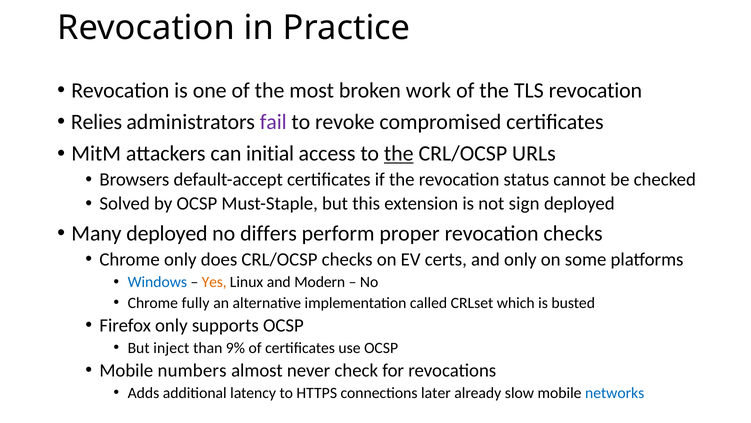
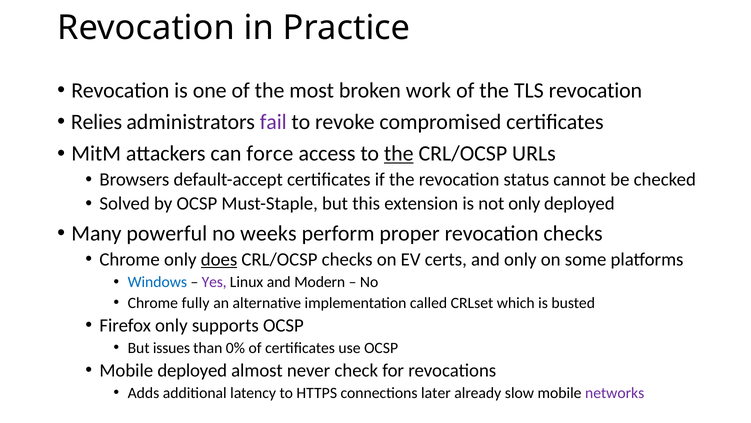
initial: initial -> force (270, 153)
not sign: sign -> only (524, 203)
Many deployed: deployed -> powerful (167, 233)
differs: differs -> weeks (268, 233)
does underline: none -> present (219, 259)
Yes colour: orange -> purple (214, 282)
inject: inject -> issues (171, 347)
9%: 9% -> 0% (235, 347)
Mobile numbers: numbers -> deployed (192, 370)
networks colour: blue -> purple (615, 392)
